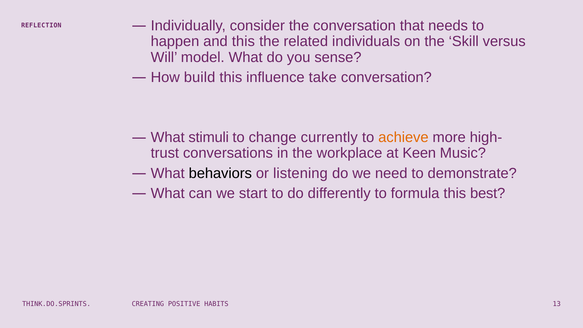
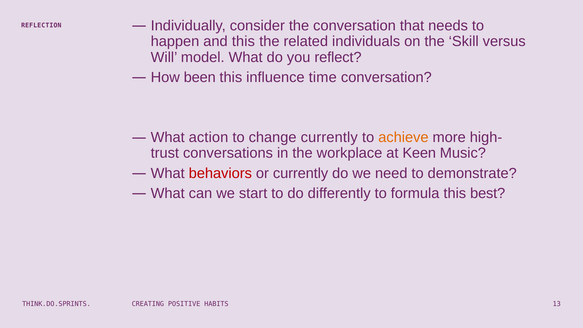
sense: sense -> reflect (338, 57)
build: build -> been (200, 77)
take: take -> time (323, 77)
stimuli: stimuli -> action (209, 137)
behaviors colour: black -> red (220, 173)
or listening: listening -> currently (301, 173)
